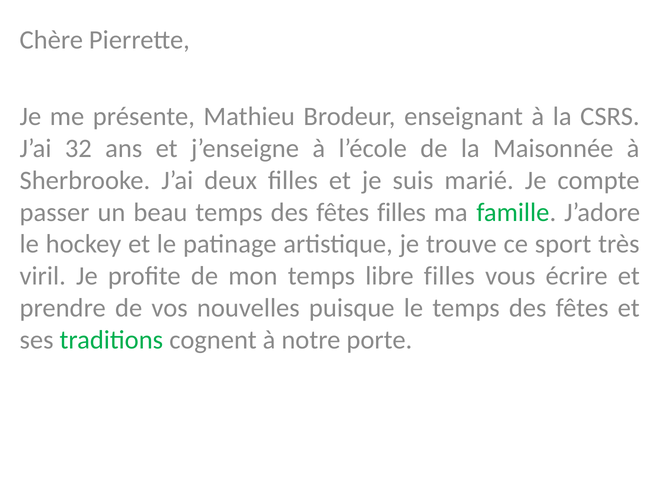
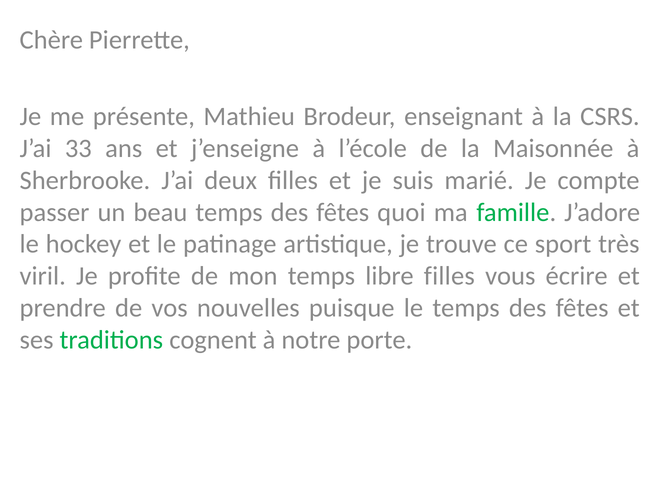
32: 32 -> 33 (78, 148)
fêtes filles: filles -> quoi (401, 212)
